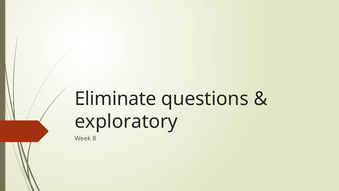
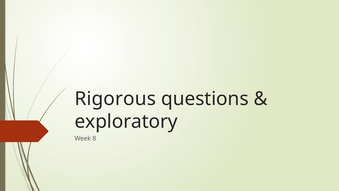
Eliminate: Eliminate -> Rigorous (115, 99)
